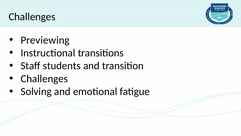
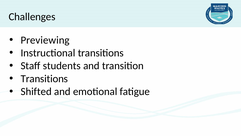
Challenges: Challenges -> Transitions (44, 78)
Solving: Solving -> Shifted (36, 91)
